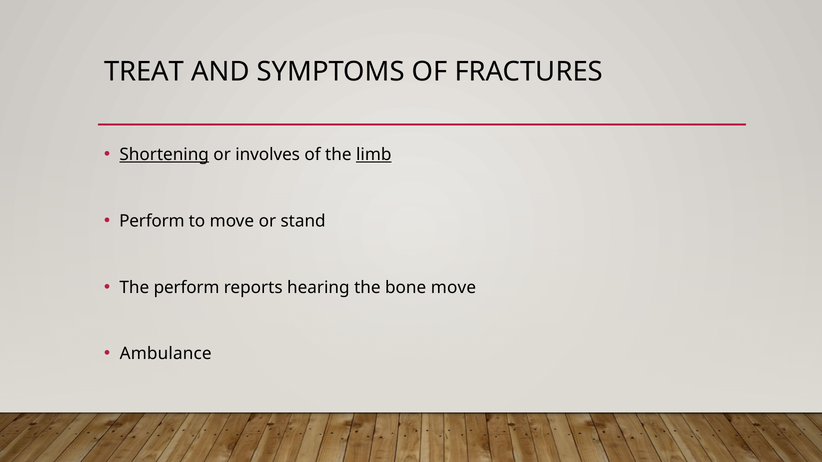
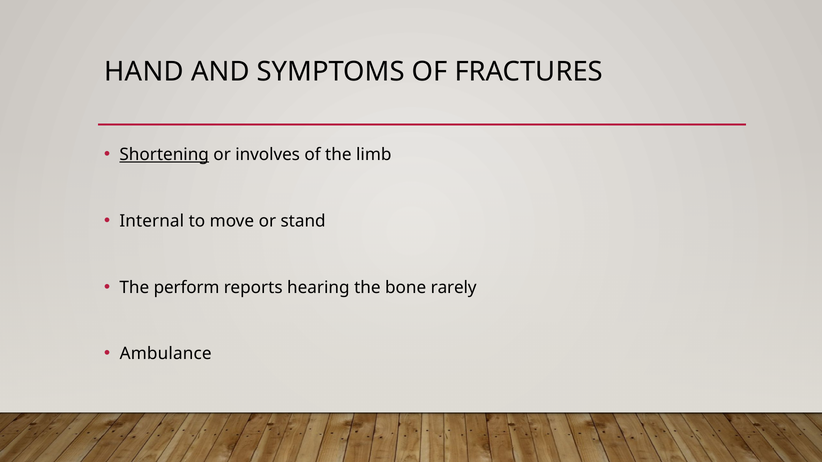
TREAT: TREAT -> HAND (144, 72)
limb underline: present -> none (374, 155)
Perform: Perform -> Internal (152, 221)
bone move: move -> rarely (454, 288)
